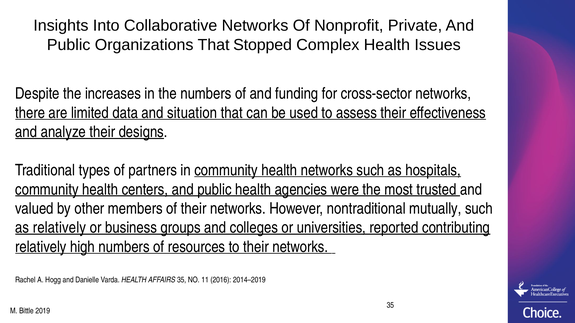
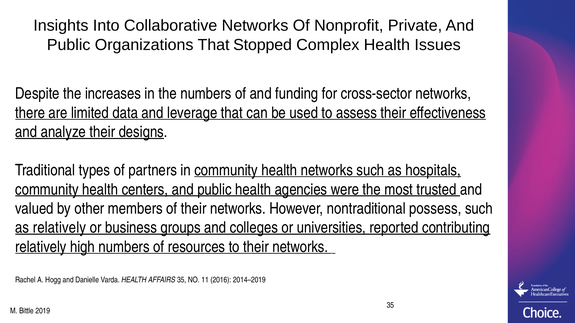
situation: situation -> leverage (192, 113)
mutually: mutually -> possess (435, 209)
